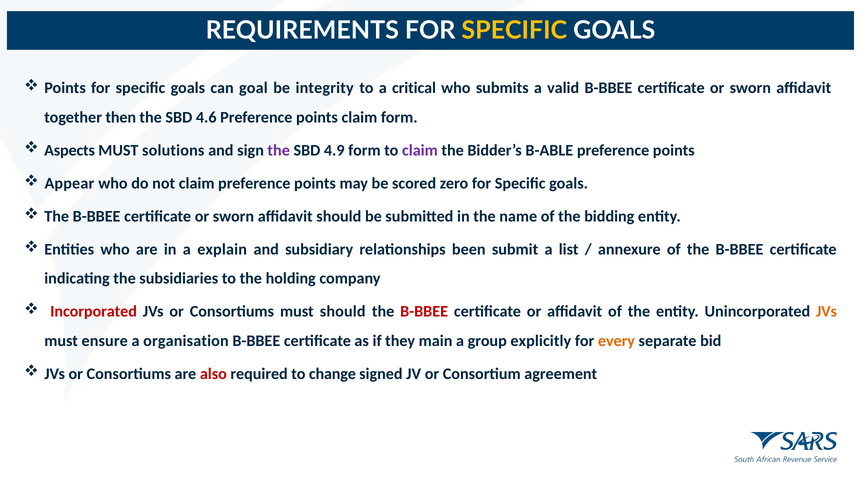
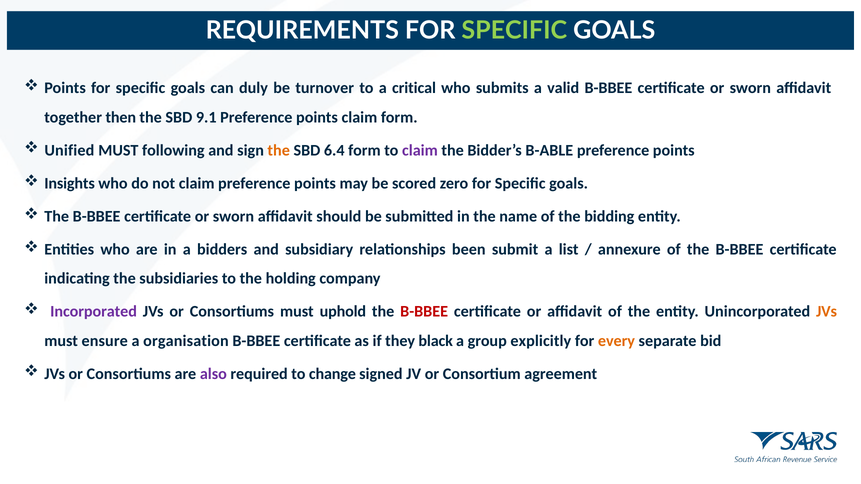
SPECIFIC colour: yellow -> light green (514, 30)
goal: goal -> duly (253, 88)
integrity: integrity -> turnover (325, 88)
4.6: 4.6 -> 9.1 (206, 117)
Aspects: Aspects -> Unified (69, 150)
solutions: solutions -> following (173, 150)
the colour: purple -> orange (279, 150)
4.9: 4.9 -> 6.4 (334, 150)
Appear: Appear -> Insights (70, 183)
explain: explain -> bidders (222, 250)
Incorporated colour: red -> purple (94, 312)
must should: should -> uphold (343, 312)
main: main -> black (436, 341)
also colour: red -> purple (213, 374)
